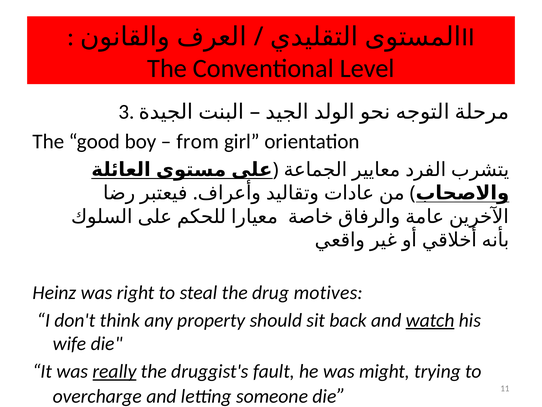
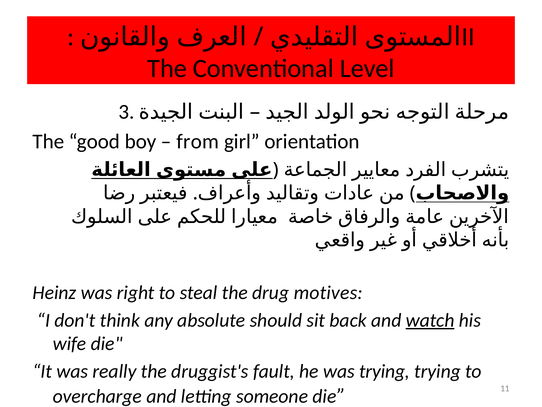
property: property -> absolute (211, 320)
really underline: present -> none (115, 371)
was might: might -> trying (384, 371)
